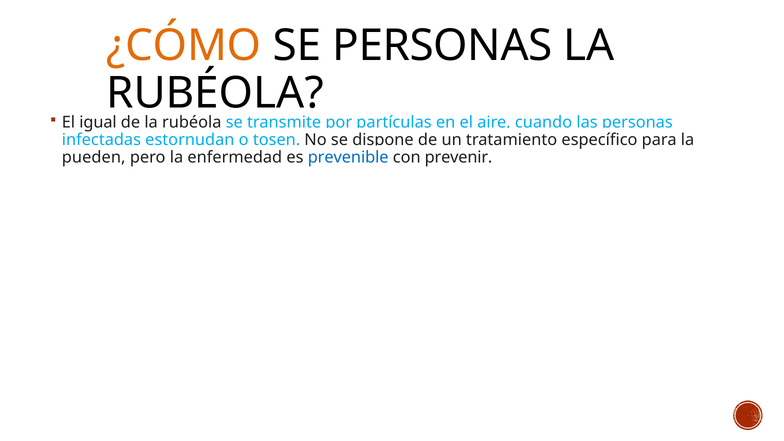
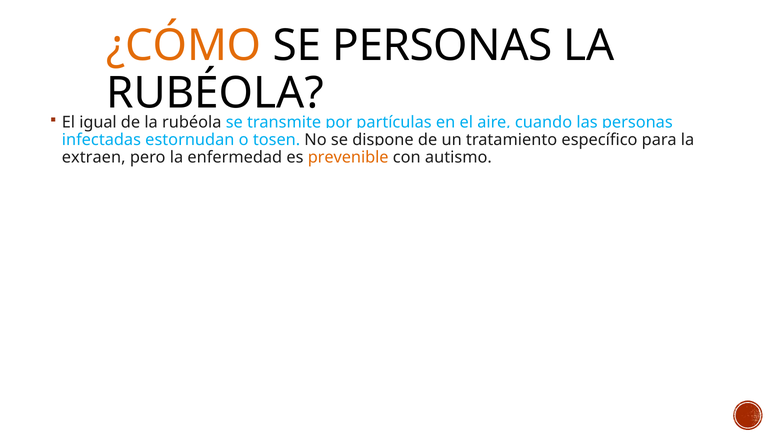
pueden: pueden -> extraen (94, 157)
prevenible colour: blue -> orange (348, 157)
prevenir: prevenir -> autismo (458, 157)
